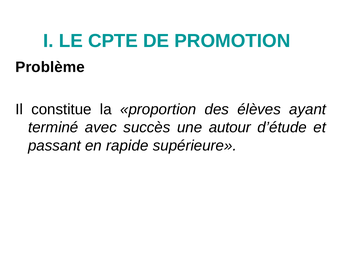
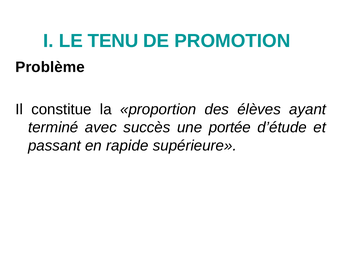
CPTE: CPTE -> TENU (113, 41)
autour: autour -> portée (230, 127)
